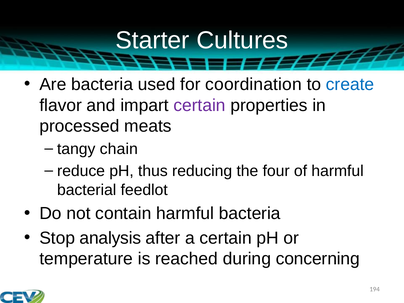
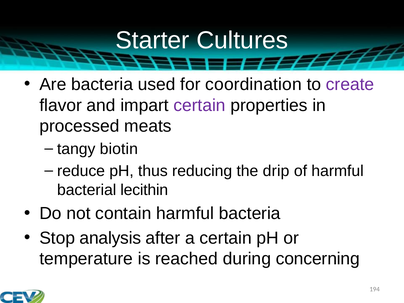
create colour: blue -> purple (350, 84)
chain: chain -> biotin (119, 149)
four: four -> drip (276, 171)
feedlot: feedlot -> lecithin (144, 190)
